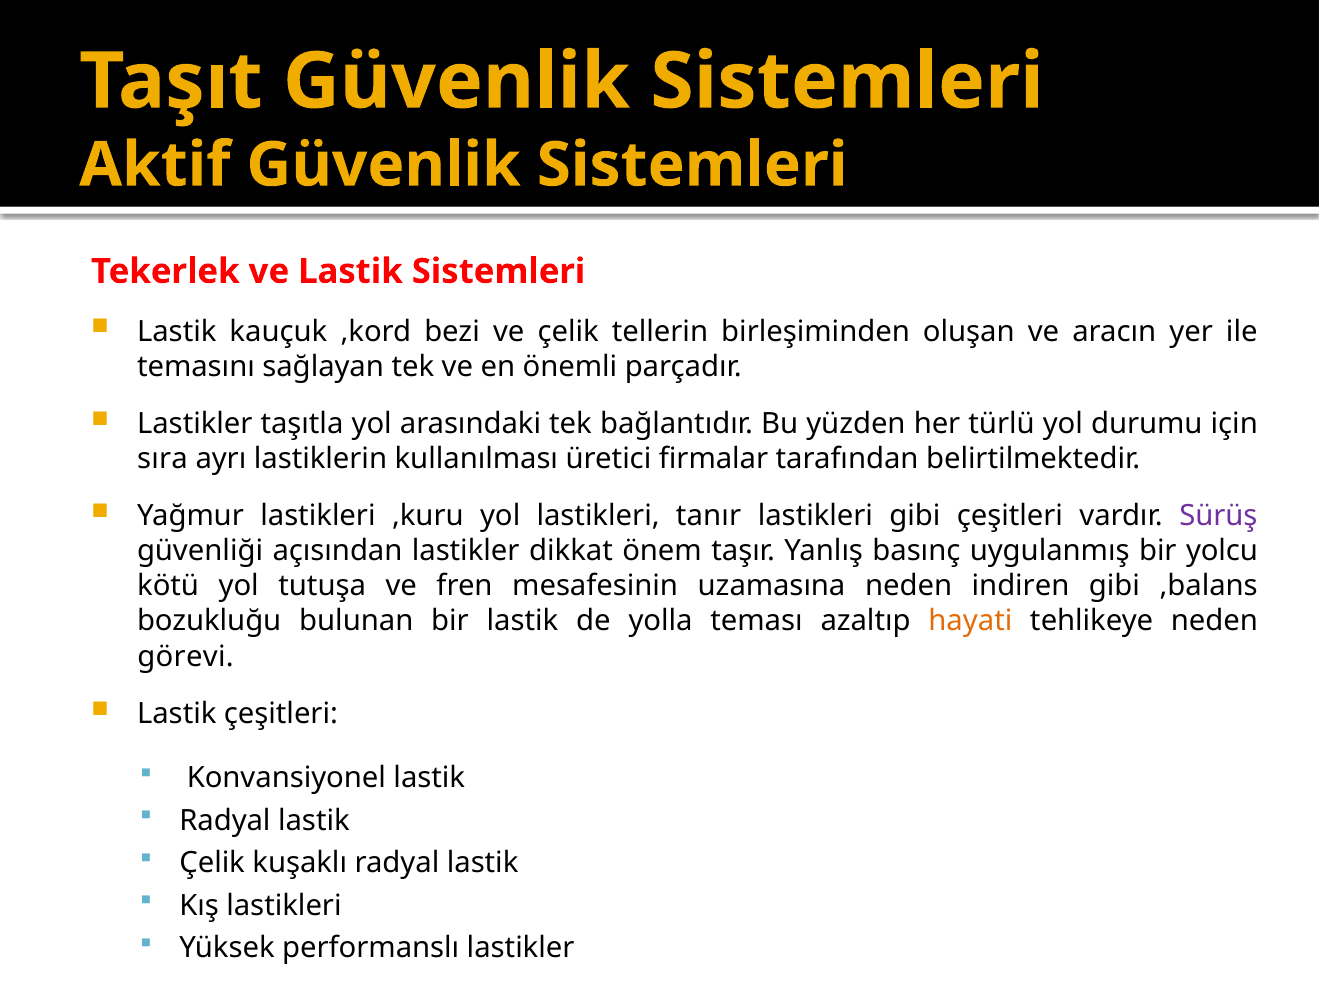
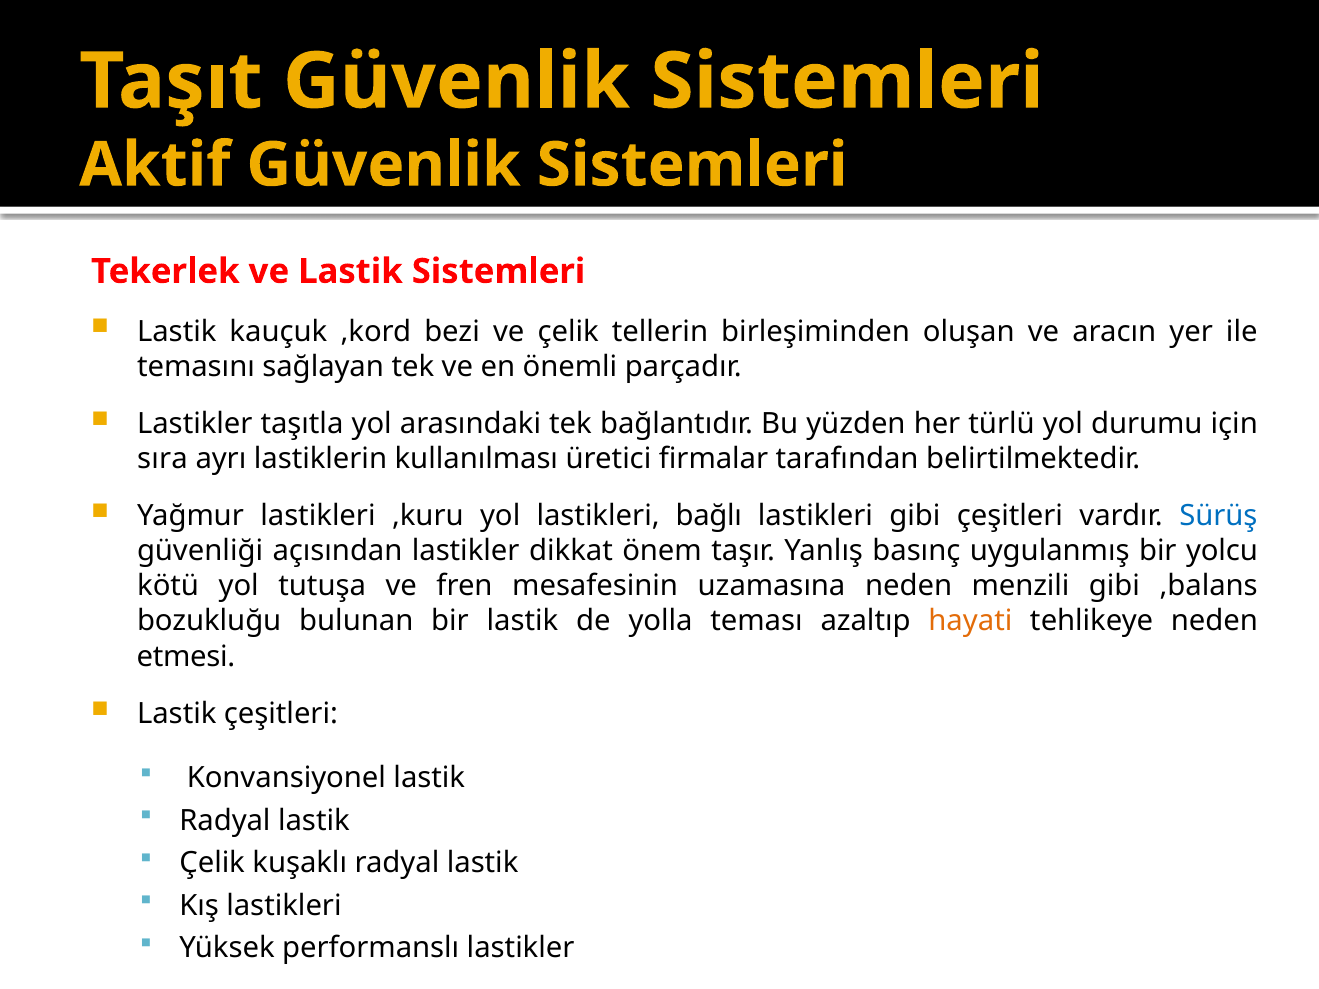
tanır: tanır -> bağlı (709, 516)
Sürüş colour: purple -> blue (1218, 516)
indiren: indiren -> menzili (1021, 586)
görevi: görevi -> etmesi (186, 657)
